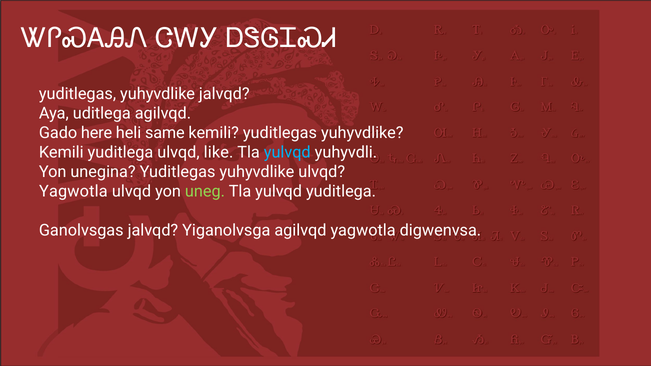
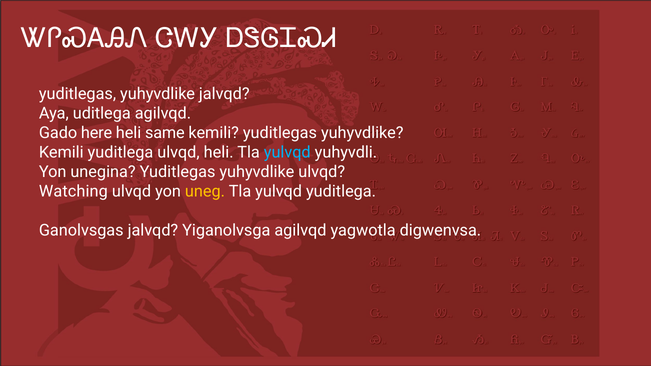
ulvqd like: like -> heli (219, 152)
Yagwotla: Yagwotla -> Watching (73, 191)
uneg colour: light green -> yellow (205, 191)
